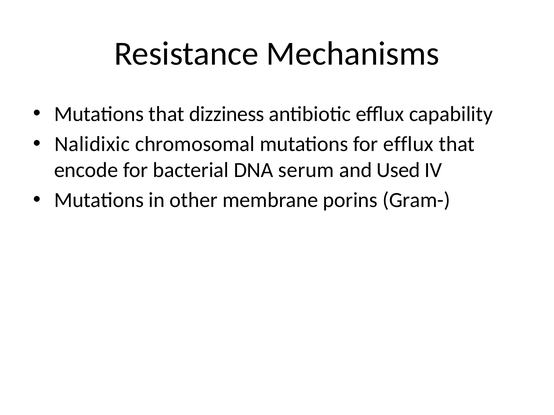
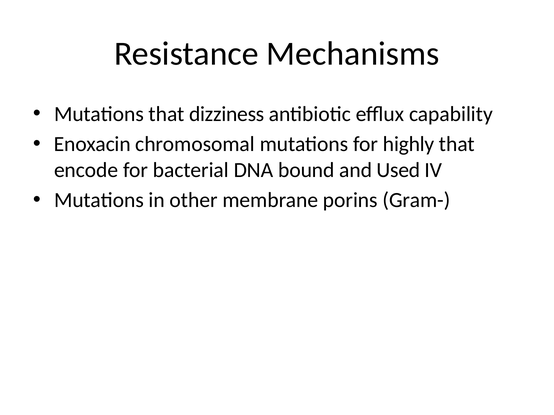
Nalidixic: Nalidixic -> Enoxacin (92, 144)
for efflux: efflux -> highly (409, 144)
serum: serum -> bound (306, 170)
